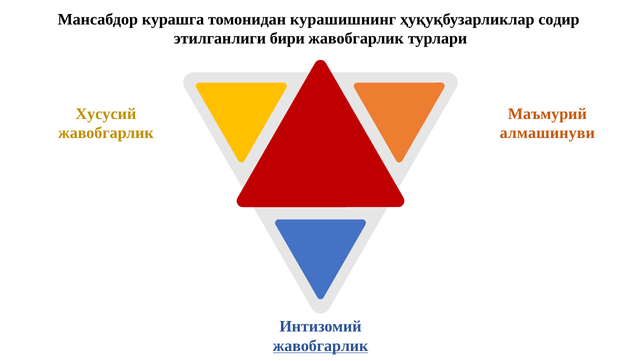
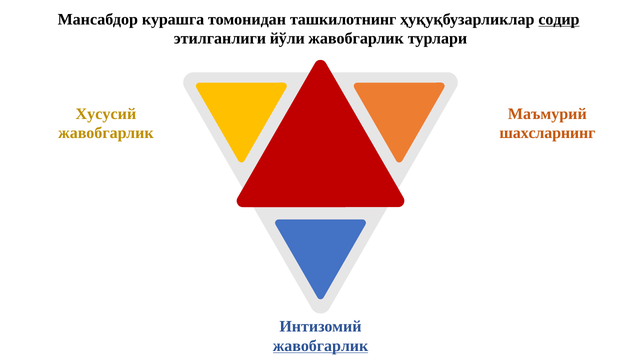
курашишнинг: курашишнинг -> ташкилотнинг (343, 19)
содир underline: none -> present (559, 19)
бири: бири -> йўли (287, 39)
алмашинуви: алмашинуви -> шахсларнинг (547, 133)
